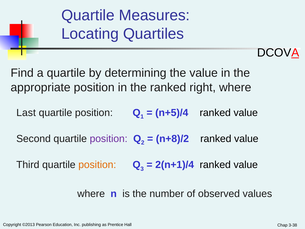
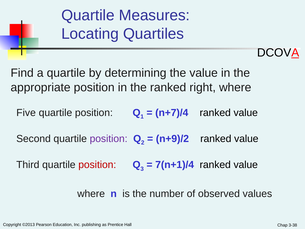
Last: Last -> Five (26, 113)
n+5)/4: n+5)/4 -> n+7)/4 (172, 113)
n+8)/2: n+8)/2 -> n+9)/2 (172, 139)
position colour: orange -> red (97, 165)
2(n+1)/4: 2(n+1)/4 -> 7(n+1)/4 (175, 165)
